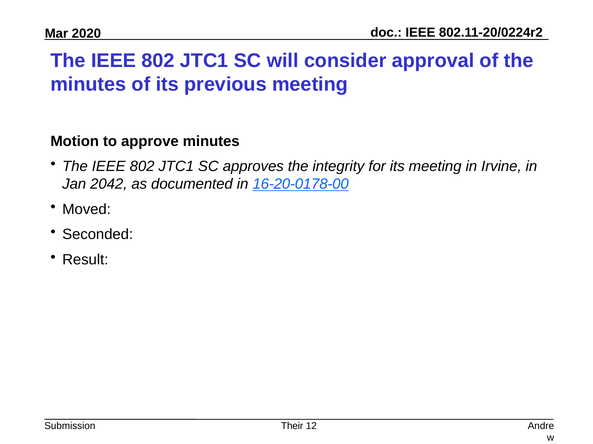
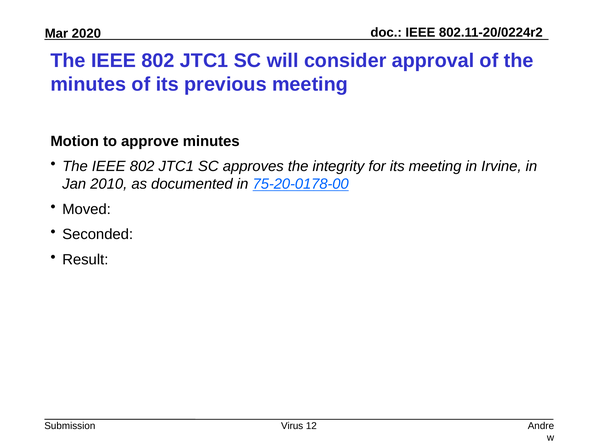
2042: 2042 -> 2010 (109, 184)
16-20-0178-00: 16-20-0178-00 -> 75-20-0178-00 (301, 184)
Their: Their -> Virus (292, 427)
